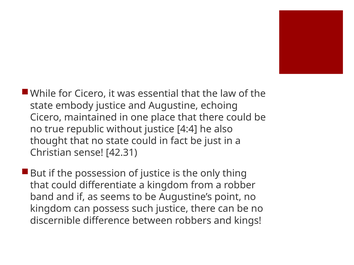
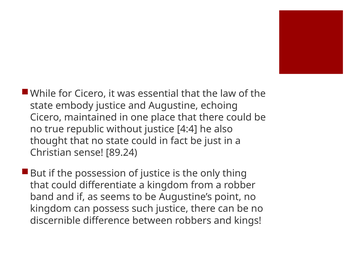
42.31: 42.31 -> 89.24 (122, 153)
